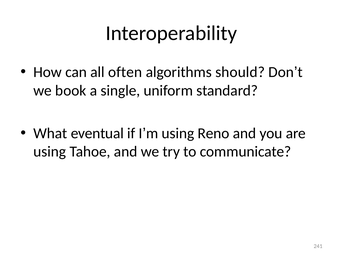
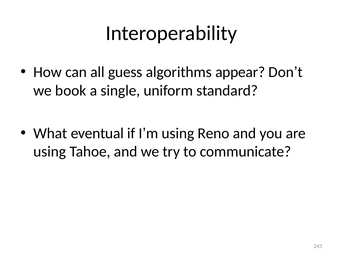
often: often -> guess (125, 72)
should: should -> appear (240, 72)
